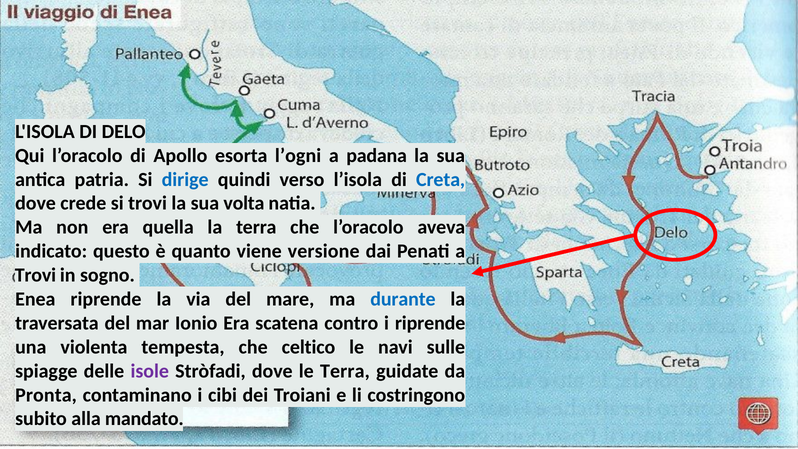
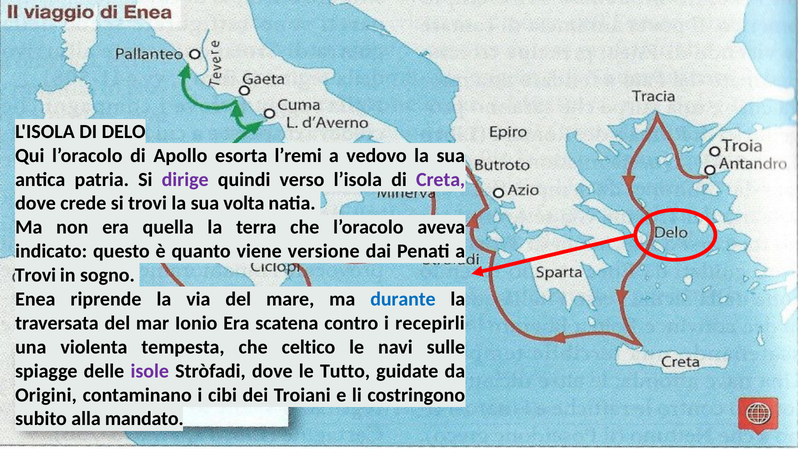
l’ogni: l’ogni -> l’remi (298, 155)
padana: padana -> vedovo (377, 155)
dirige colour: blue -> purple (185, 179)
Creta colour: blue -> purple (441, 179)
i riprende: riprende -> recepirli (430, 323)
le Terra: Terra -> Tutto (345, 371)
Pronta: Pronta -> Origini (46, 395)
